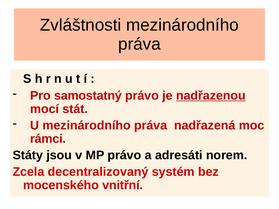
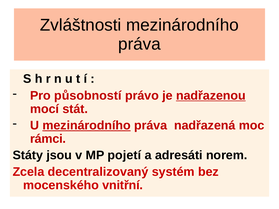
samostatný: samostatný -> působností (88, 96)
mezinárodního underline: none -> present (87, 126)
MP právo: právo -> pojetí (124, 155)
